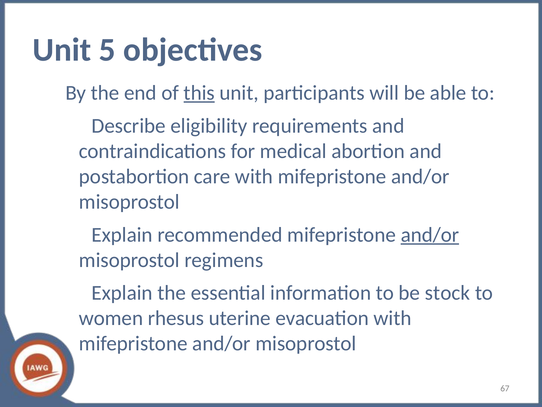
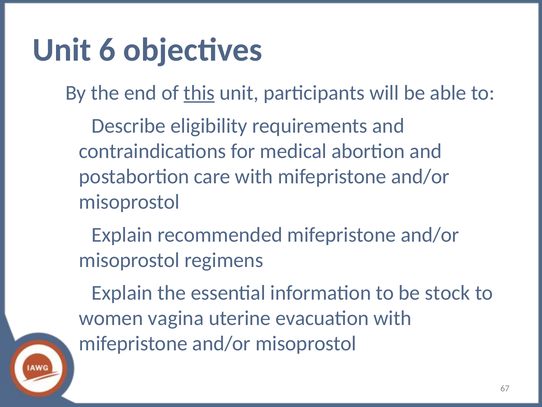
5: 5 -> 6 (107, 50)
and/or underline: present -> none (430, 235)
rhesus: rhesus -> vagina (176, 318)
